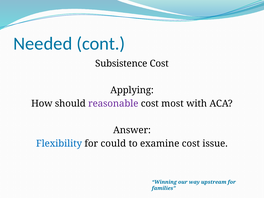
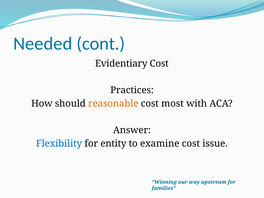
Subsistence: Subsistence -> Evidentiary (121, 64)
Applying: Applying -> Practices (132, 90)
reasonable colour: purple -> orange (113, 104)
could: could -> entity (113, 144)
